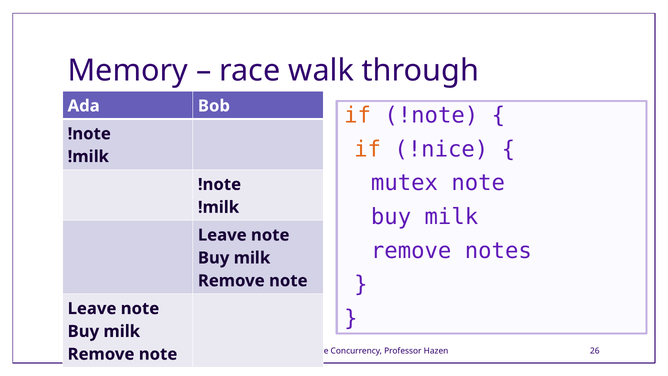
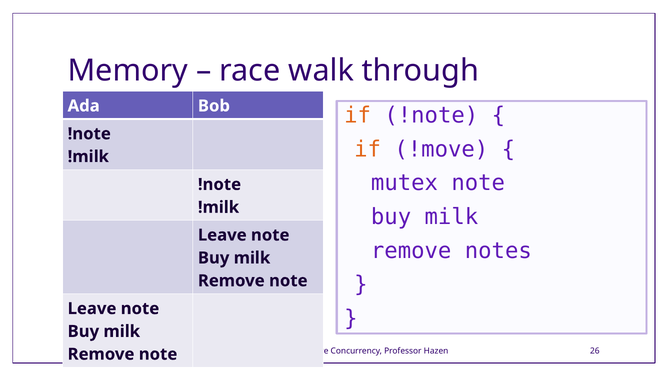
!nice: !nice -> !move (441, 149)
